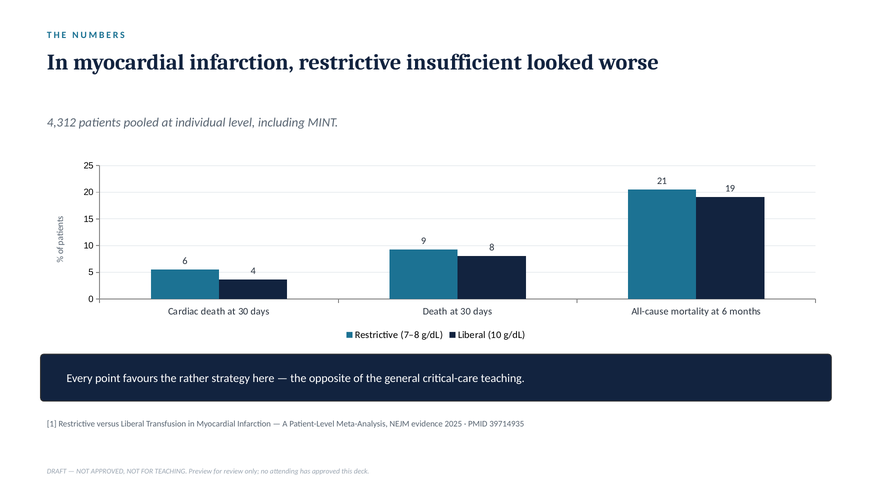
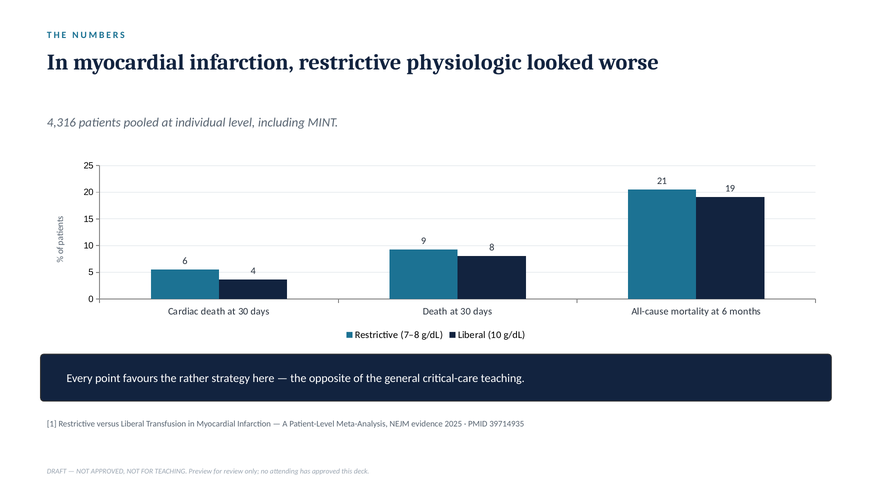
insufficient: insufficient -> physiologic (464, 63)
4,312: 4,312 -> 4,316 (61, 123)
